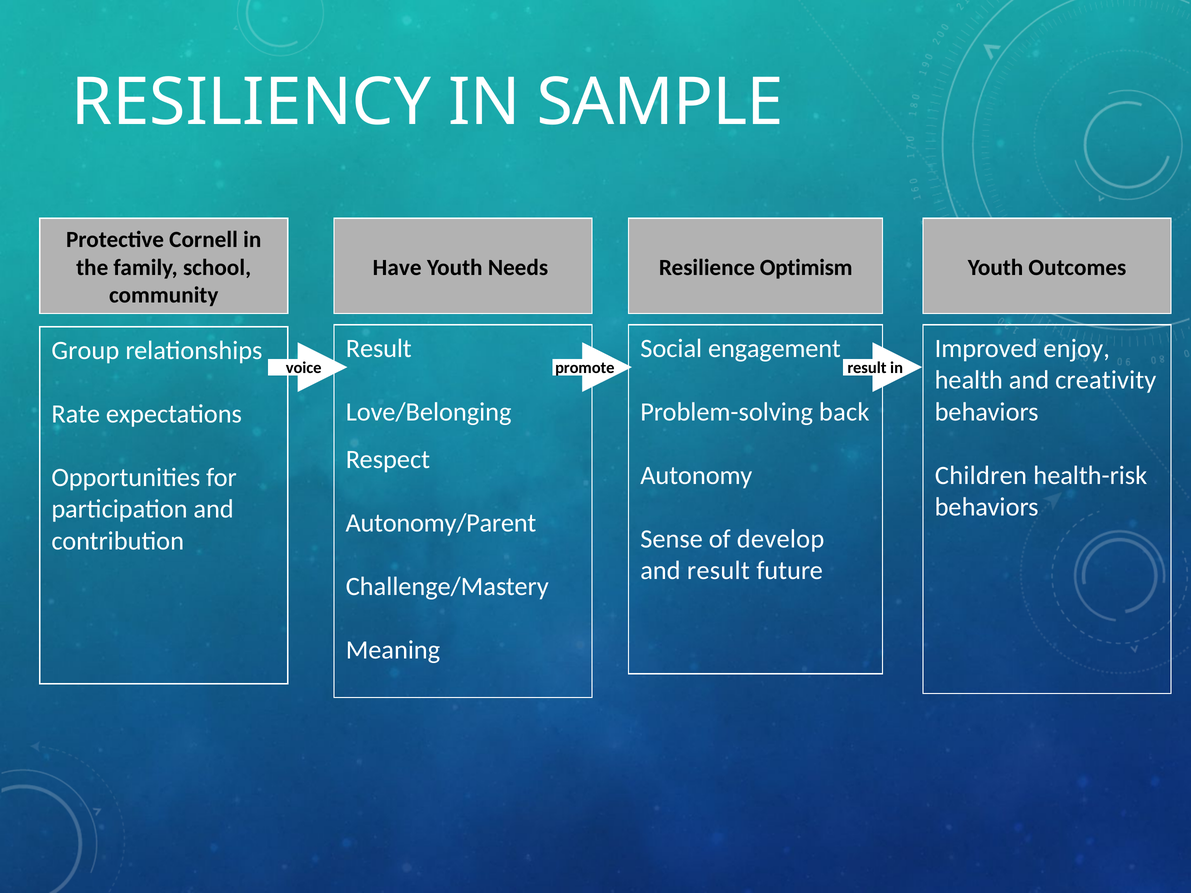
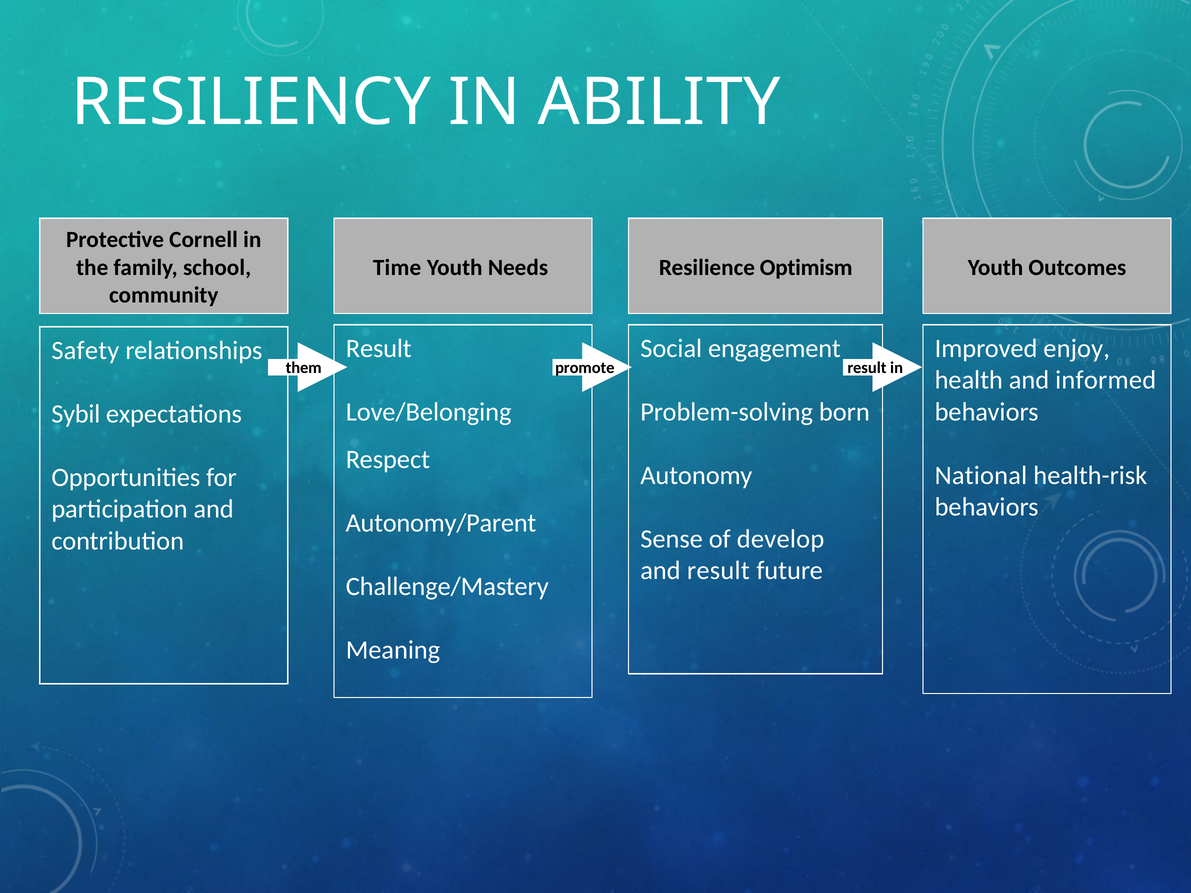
SAMPLE: SAMPLE -> ABILITY (659, 102)
Have: Have -> Time (397, 268)
Group: Group -> Safety (85, 350)
voice: voice -> them (304, 368)
creativity: creativity -> informed (1106, 380)
back: back -> born (844, 412)
Rate: Rate -> Sybil (76, 414)
Children: Children -> National (981, 475)
